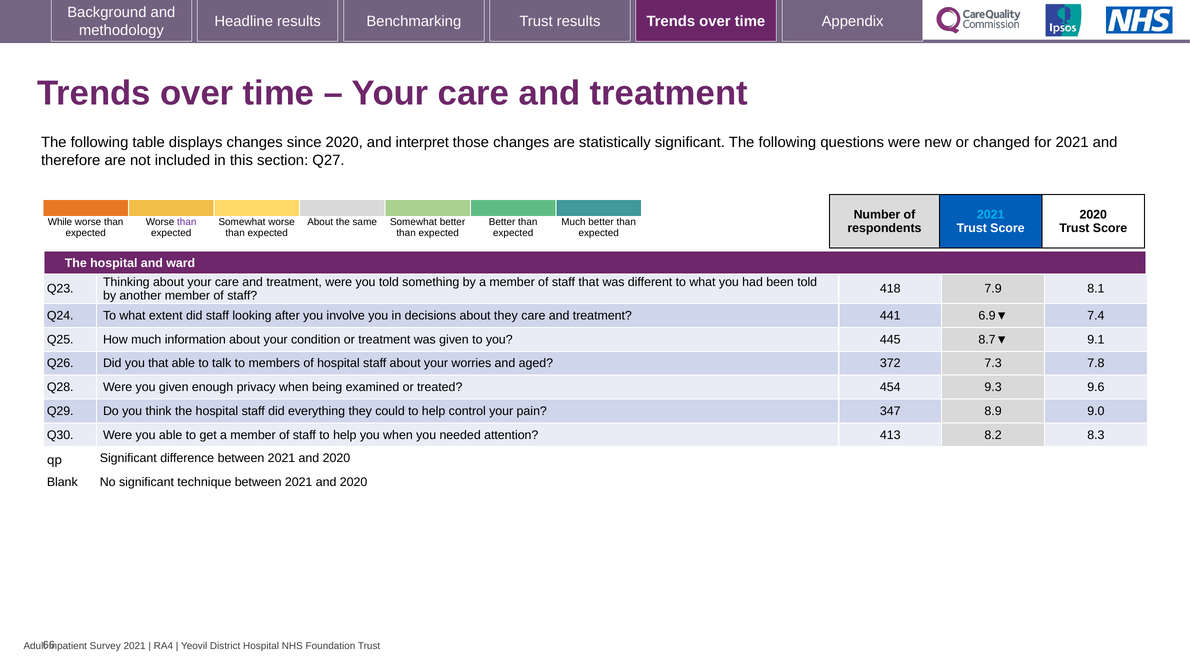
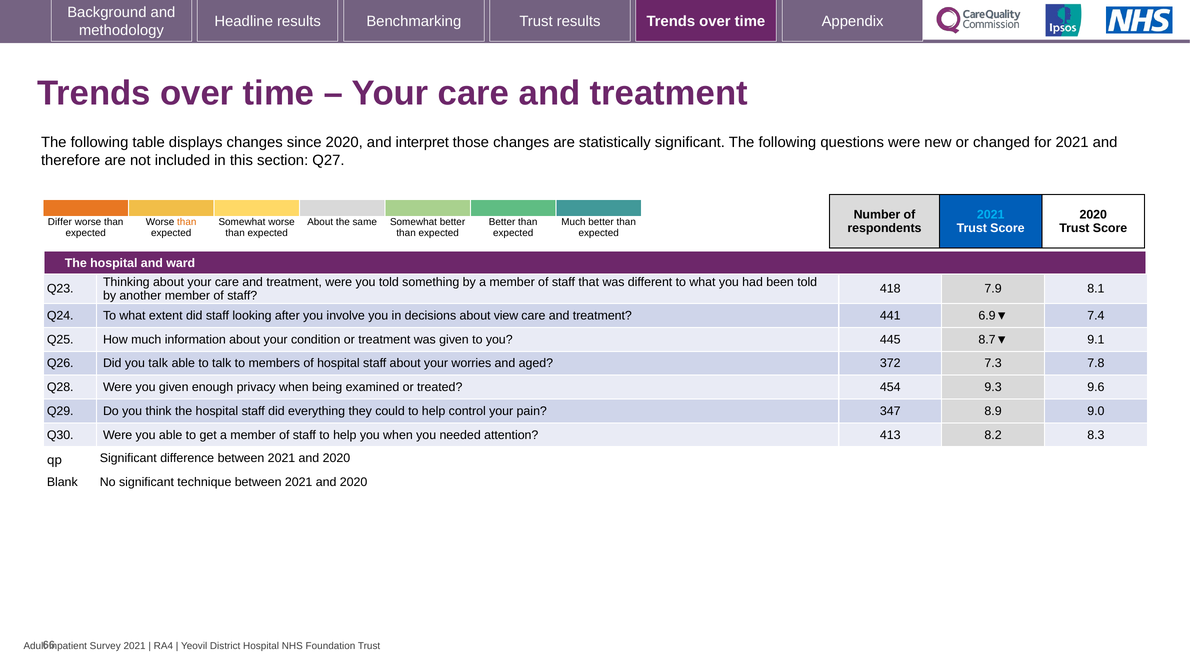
While: While -> Differ (60, 222)
than colour: purple -> orange (187, 222)
about they: they -> view (506, 316)
you that: that -> talk (158, 364)
